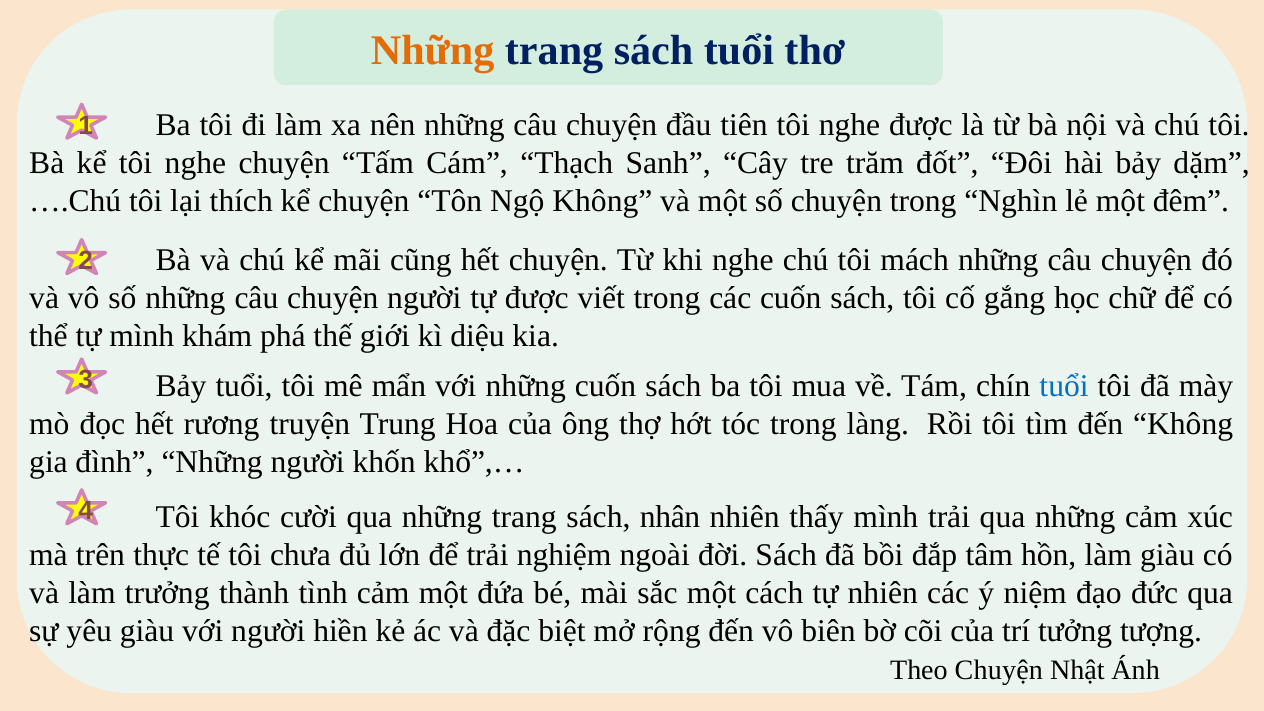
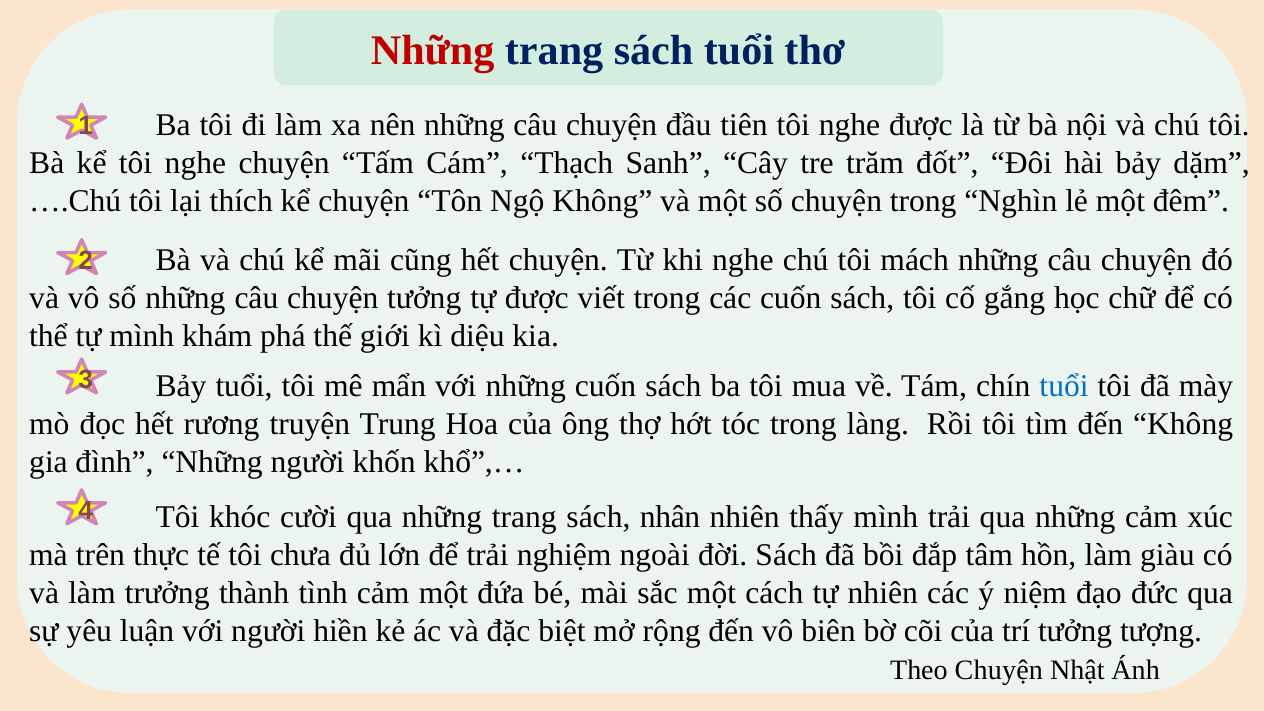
Những colour: orange -> red (433, 50)
chuyện người: người -> tưởng (424, 298)
yêu giàu: giàu -> luận (147, 631)
